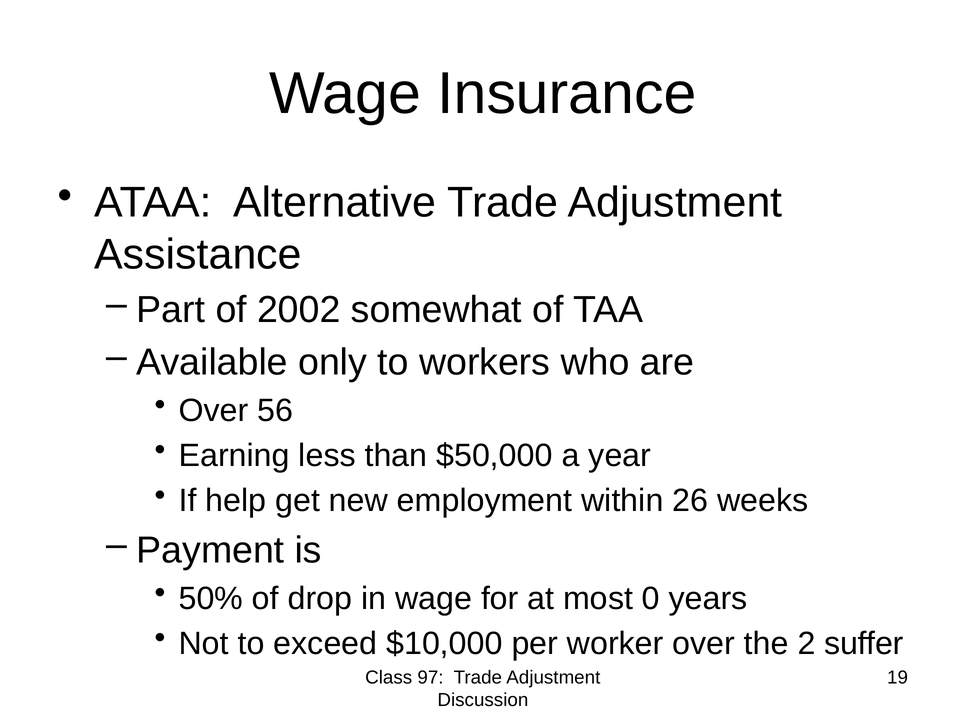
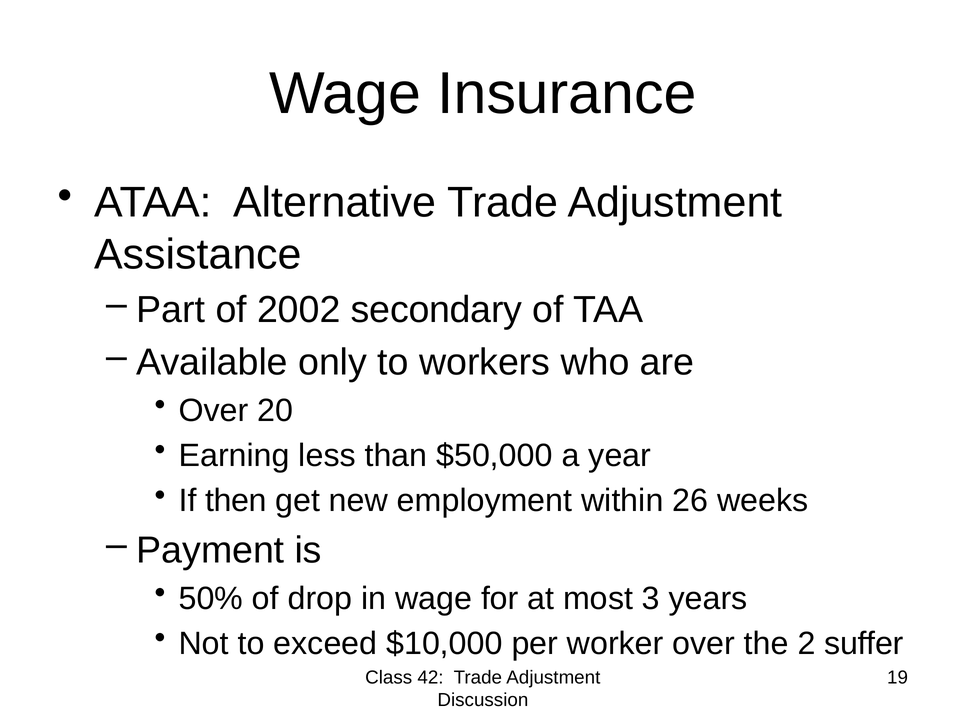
somewhat: somewhat -> secondary (437, 310)
56: 56 -> 20 (275, 410)
help: help -> then (236, 500)
0: 0 -> 3 (651, 598)
97: 97 -> 42 (431, 677)
